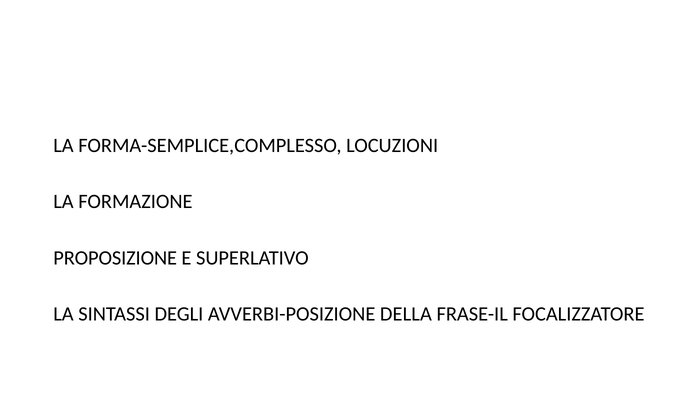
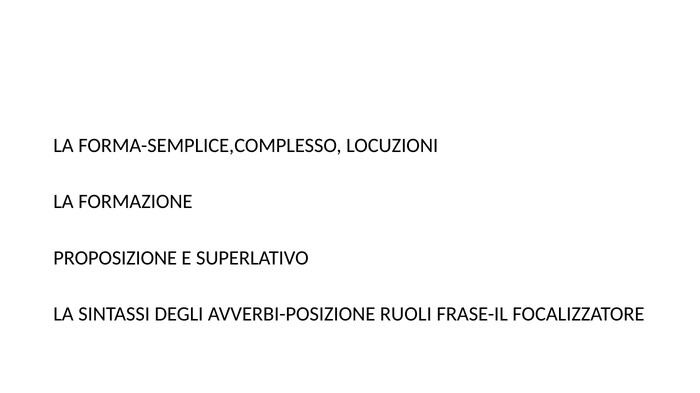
DELLA: DELLA -> RUOLI (406, 315)
